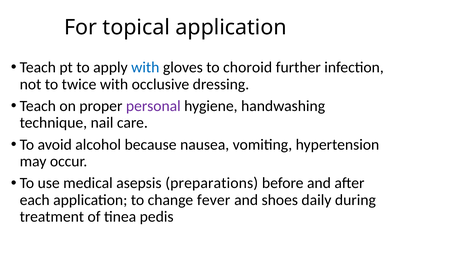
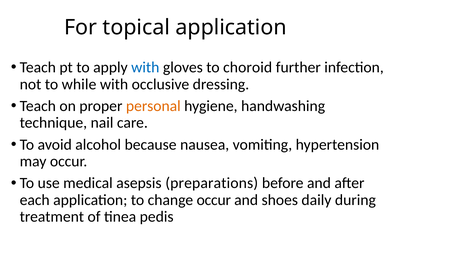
twice: twice -> while (79, 84)
personal colour: purple -> orange (153, 106)
change fever: fever -> occur (214, 200)
